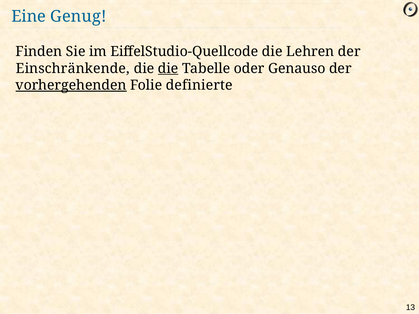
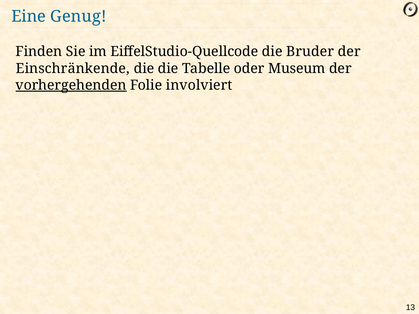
Lehren: Lehren -> Bruder (310, 52)
die underline: present -> none (168, 68)
Genauso: Genauso -> Museum (297, 68)
definierte: definierte -> involviert (199, 85)
